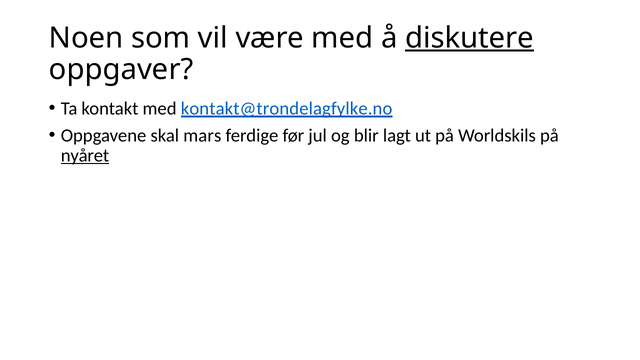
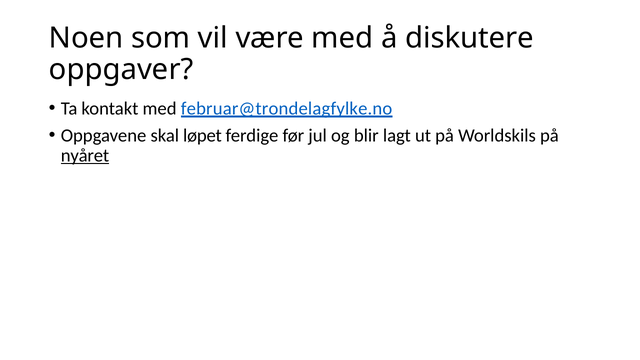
diskutere underline: present -> none (470, 38)
kontakt@trondelagfylke.no: kontakt@trondelagfylke.no -> februar@trondelagfylke.no (287, 108)
mars: mars -> løpet (202, 135)
